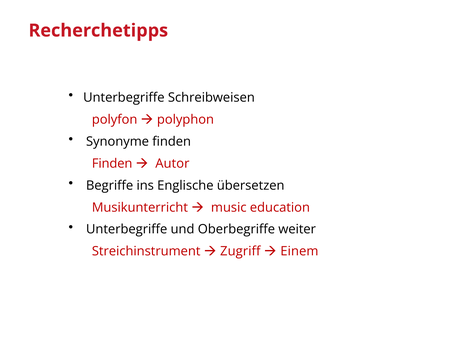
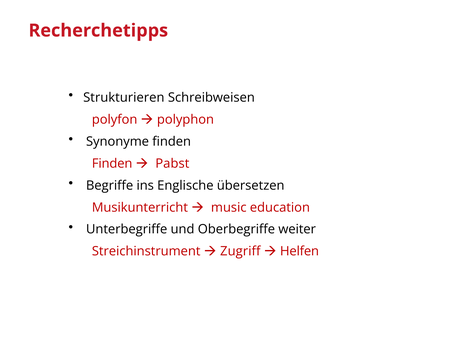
Unterbegriffe: Unterbegriffe -> Strukturieren (124, 97)
Autor: Autor -> Pabst (172, 163)
Einem: Einem -> Helfen (300, 251)
